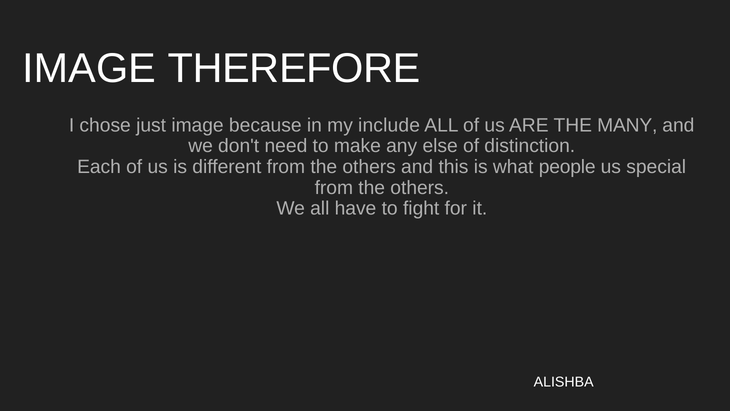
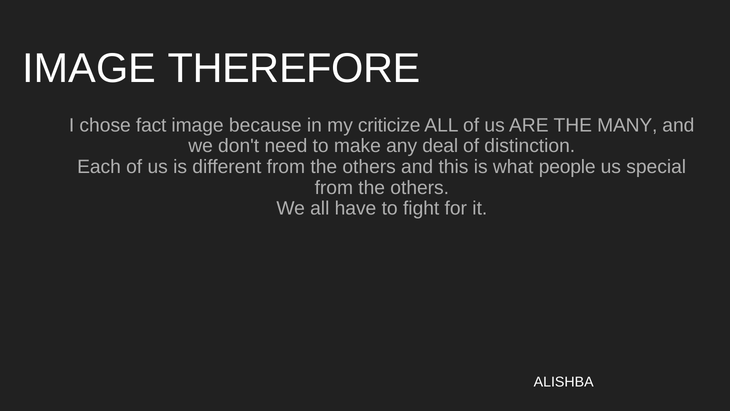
just: just -> fact (151, 125)
include: include -> criticize (389, 125)
else: else -> deal (440, 146)
